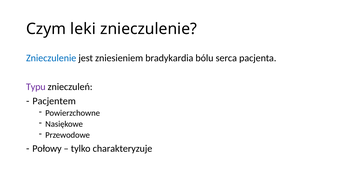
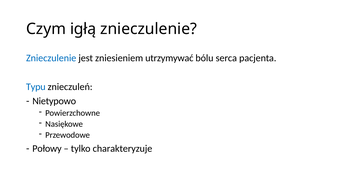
leki: leki -> igłą (83, 29)
bradykardia: bradykardia -> utrzymywać (169, 58)
Typu colour: purple -> blue (36, 87)
Pacjentem: Pacjentem -> Nietypowo (54, 101)
